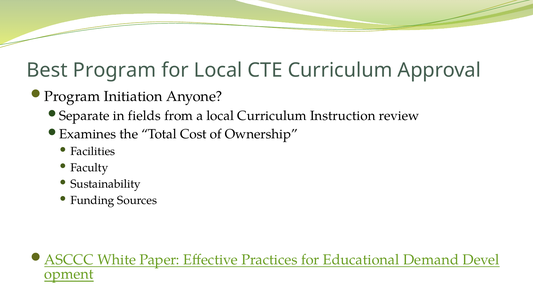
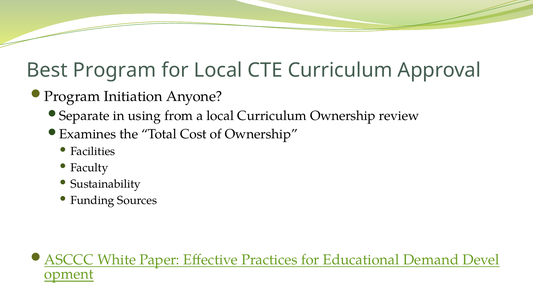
fields: fields -> using (144, 116)
Curriculum Instruction: Instruction -> Ownership (343, 116)
